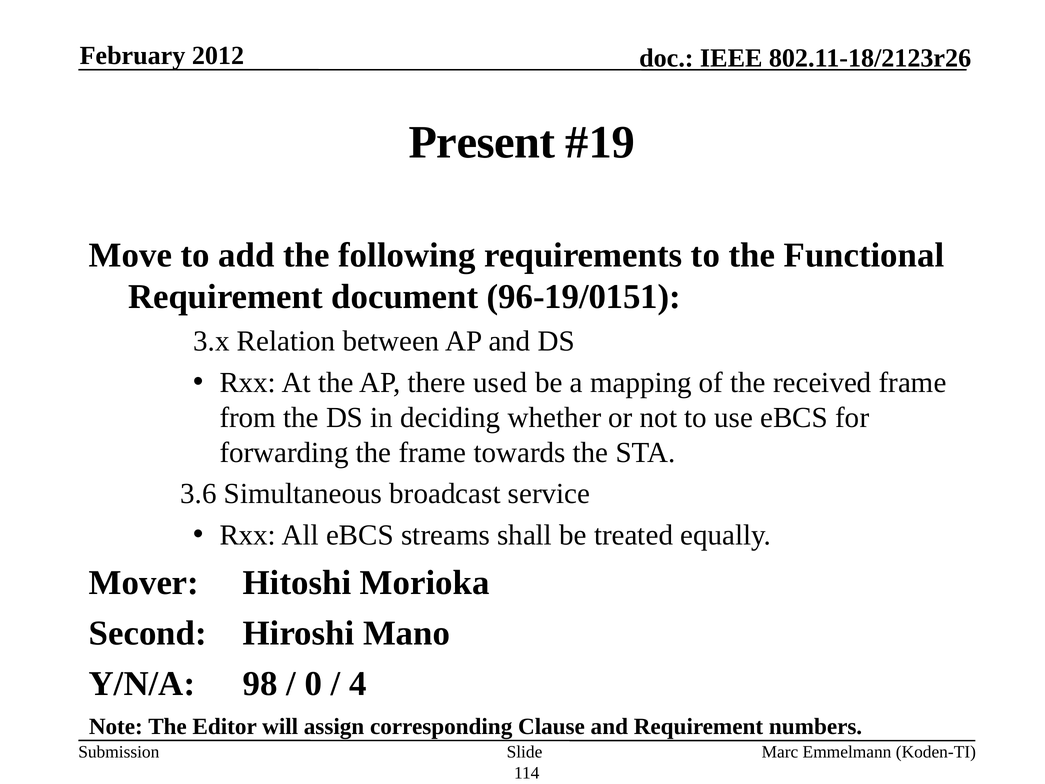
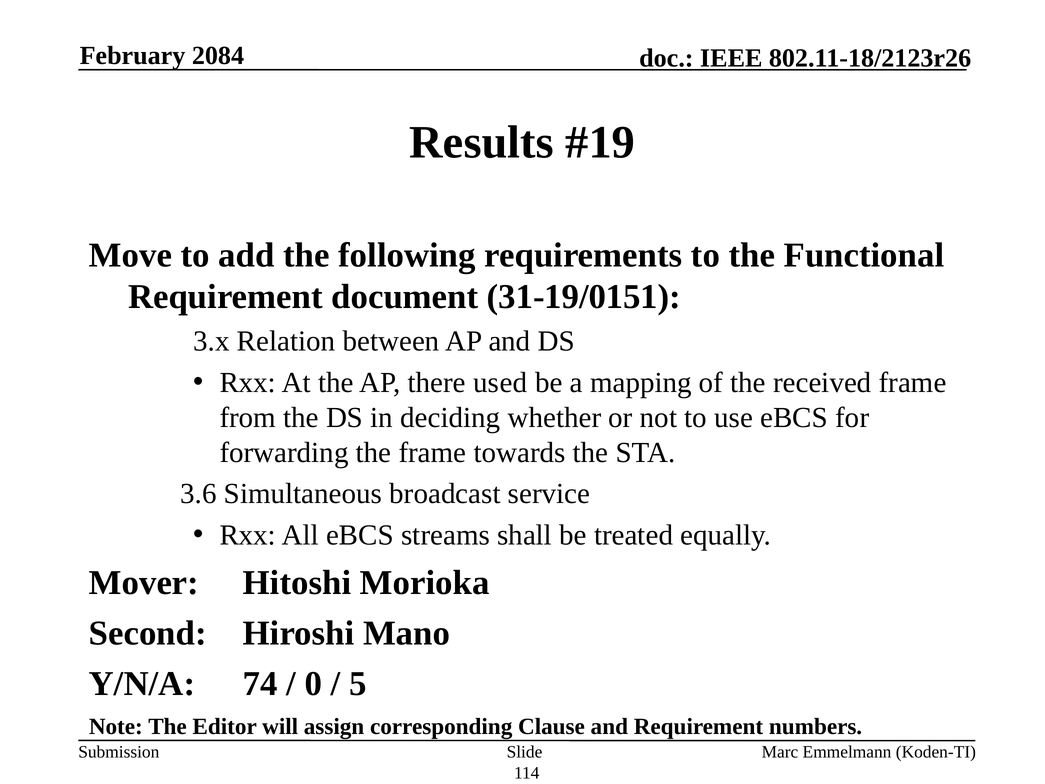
2012: 2012 -> 2084 (218, 55)
Present: Present -> Results (482, 142)
96-19/0151: 96-19/0151 -> 31-19/0151 (584, 297)
98: 98 -> 74 (260, 684)
4: 4 -> 5 (358, 684)
